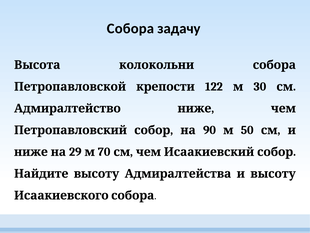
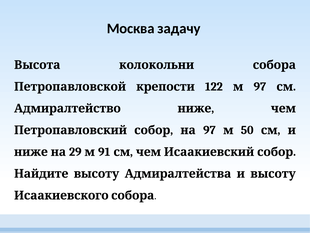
Собора: Собора -> Москва (131, 29)
122 30: 30 -> 97 (260, 86)
90: 90 -> 97 (209, 130)
70: 70 -> 91 (104, 152)
